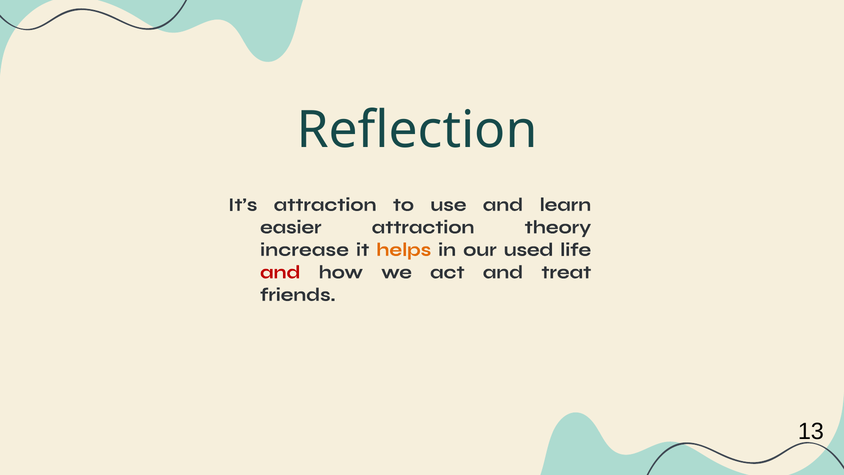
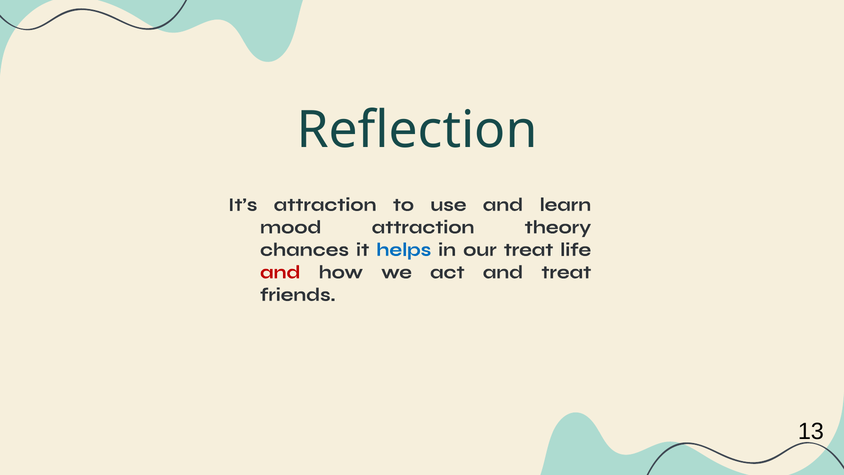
easier: easier -> mood (291, 227)
increase: increase -> chances (305, 249)
helps colour: orange -> blue (404, 249)
our used: used -> treat (529, 249)
